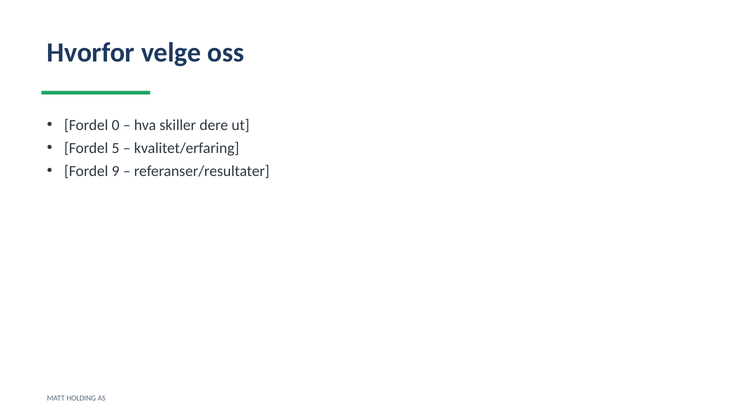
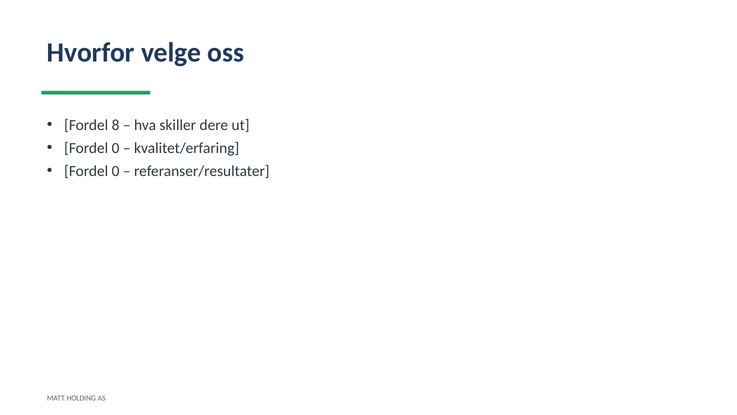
0: 0 -> 8 (116, 125)
5: 5 -> 0 (116, 148)
9: 9 -> 0 (116, 171)
